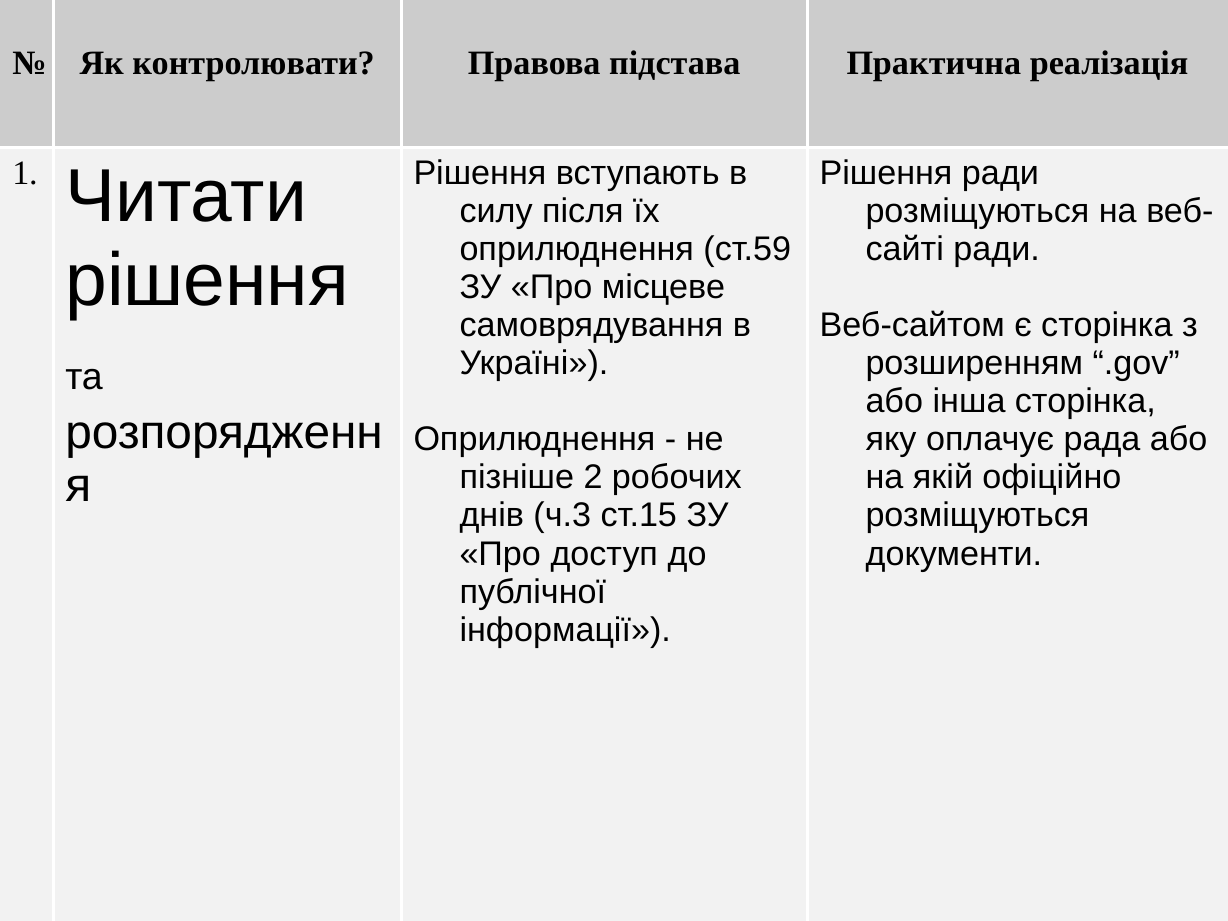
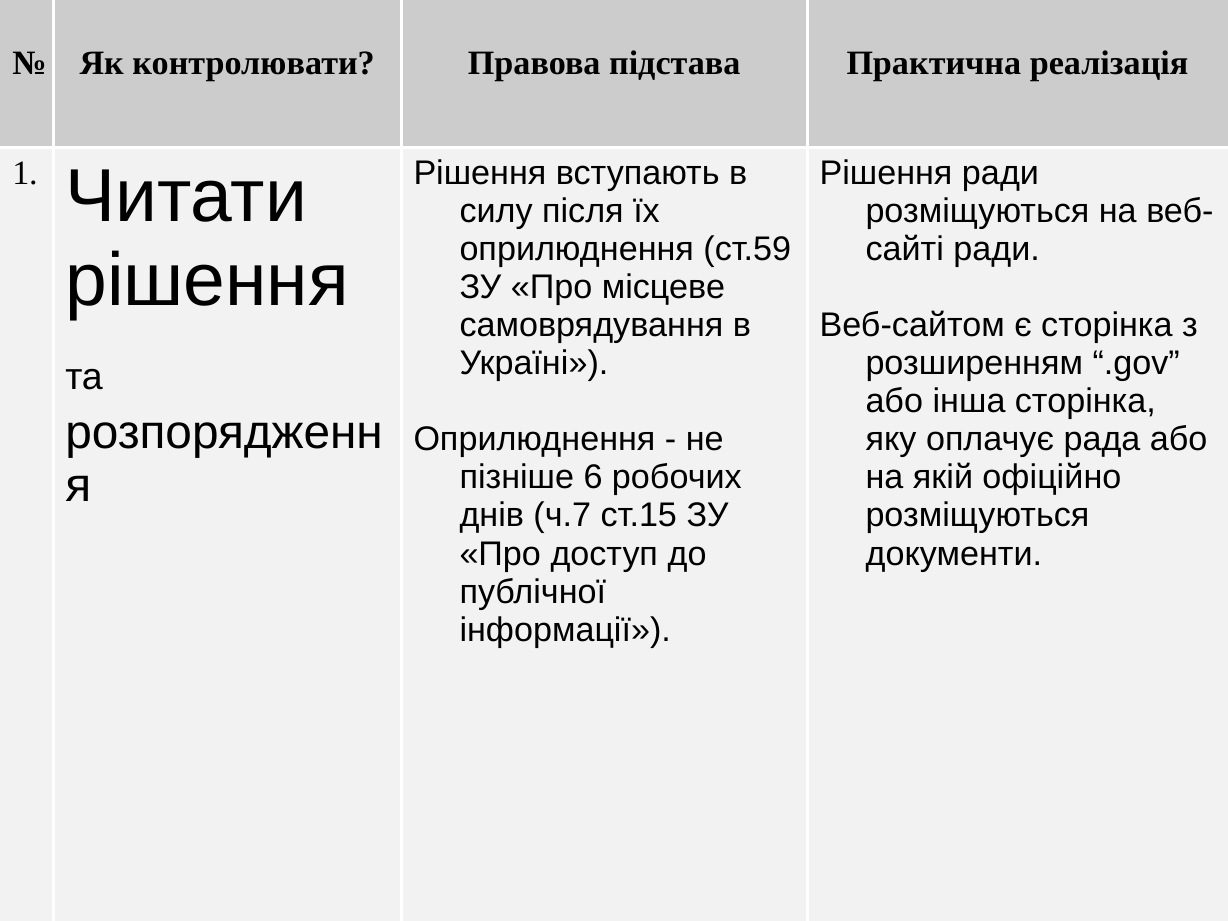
2: 2 -> 6 (593, 478)
ч.3: ч.3 -> ч.7 (562, 516)
